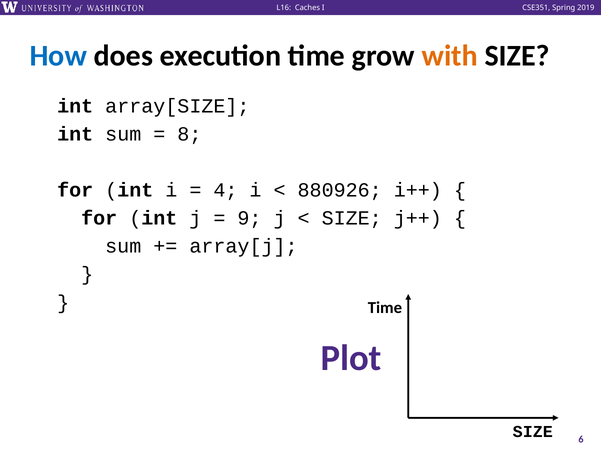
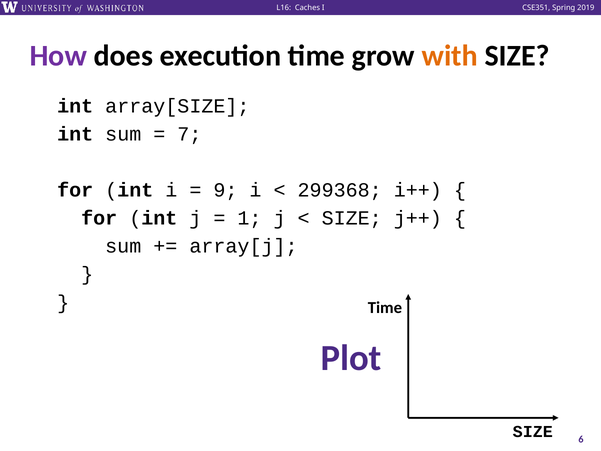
How colour: blue -> purple (58, 56)
8: 8 -> 7 (189, 134)
4: 4 -> 9 (225, 190)
880926: 880926 -> 299368 (340, 190)
9: 9 -> 1 (249, 218)
